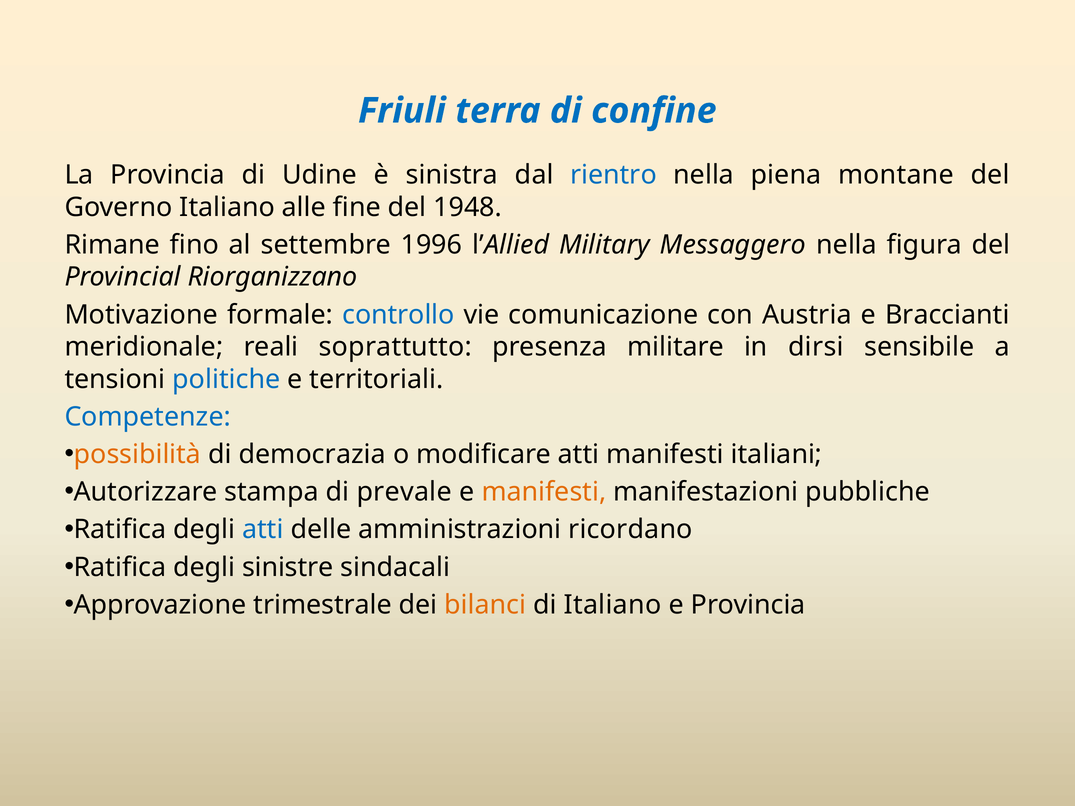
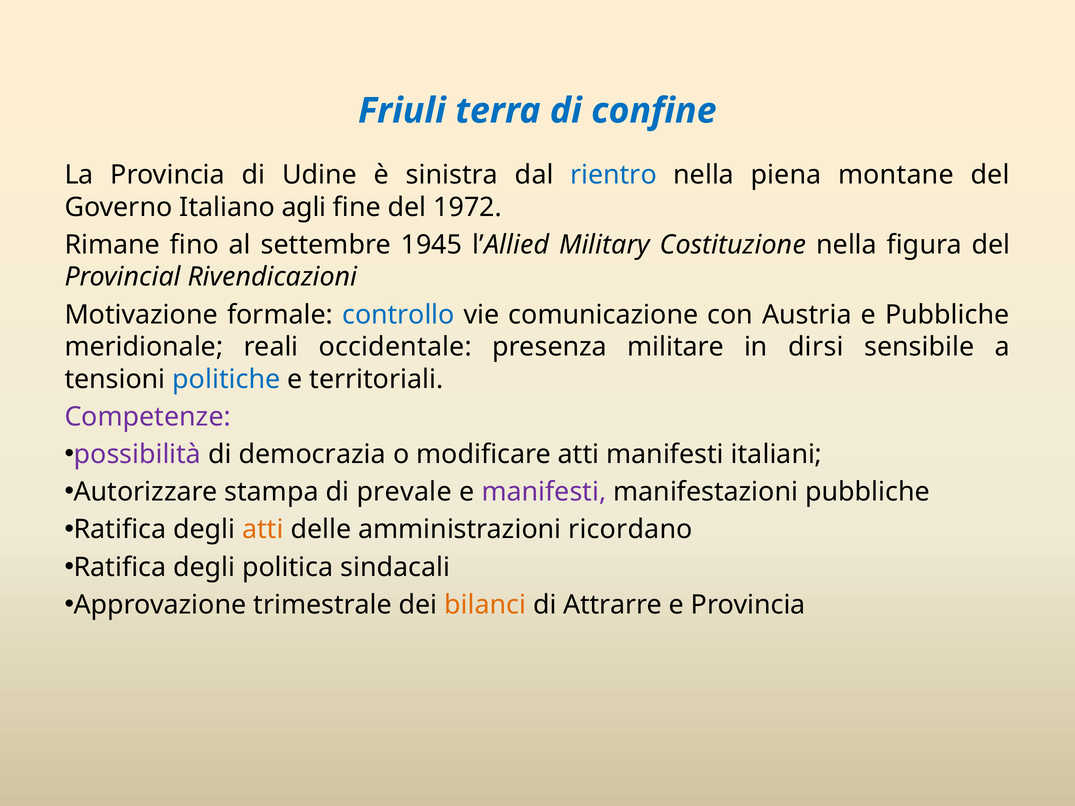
alle: alle -> agli (304, 207)
1948: 1948 -> 1972 (468, 207)
1996: 1996 -> 1945 (432, 245)
Messaggero: Messaggero -> Costituzione (733, 245)
Riorganizzano: Riorganizzano -> Rivendicazioni (273, 277)
e Braccianti: Braccianti -> Pubbliche (947, 315)
soprattutto: soprattutto -> occidentale (395, 347)
Competenze colour: blue -> purple (148, 417)
possibilità colour: orange -> purple (137, 455)
manifesti colour: orange -> purple (544, 492)
atti colour: blue -> orange (263, 530)
sinistre: sinistre -> politica (288, 567)
di Italiano: Italiano -> Attrarre (613, 605)
